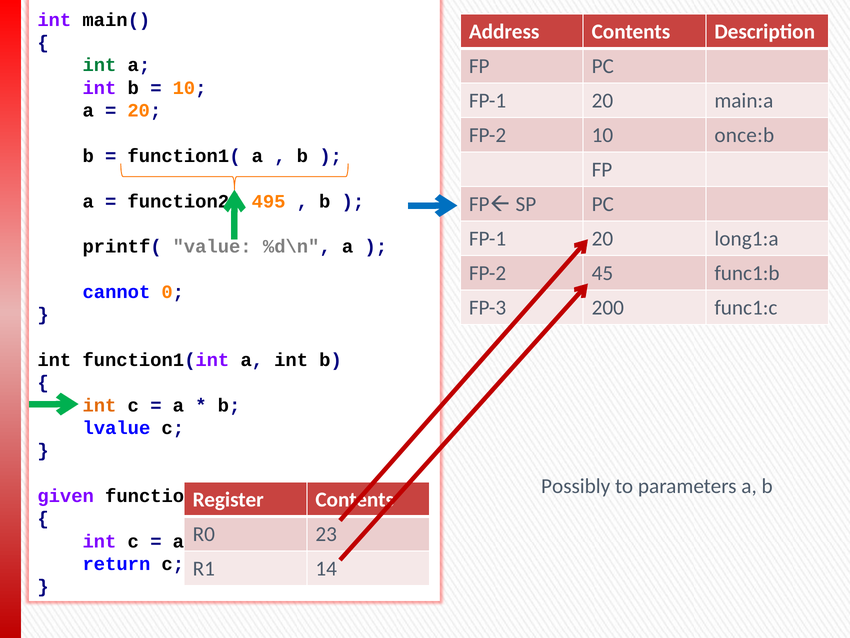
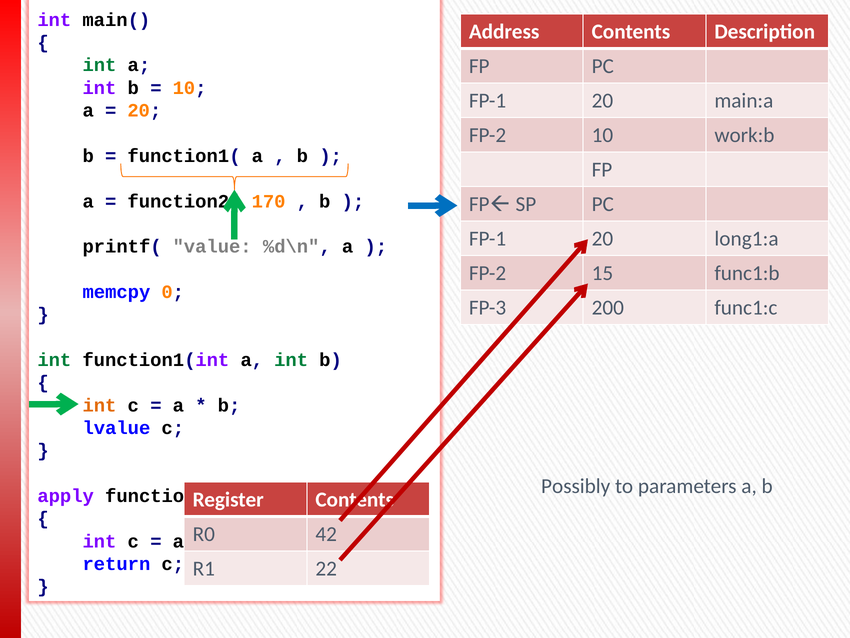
once:b: once:b -> work:b (744, 135)
495: 495 -> 170 (269, 201)
45: 45 -> 15 (602, 273)
cannot: cannot -> memcpy (116, 292)
int colour: black -> green (54, 360)
int colour: black -> green (291, 360)
given: given -> apply (66, 496)
23: 23 -> 42 (326, 534)
14: 14 -> 22 (326, 568)
